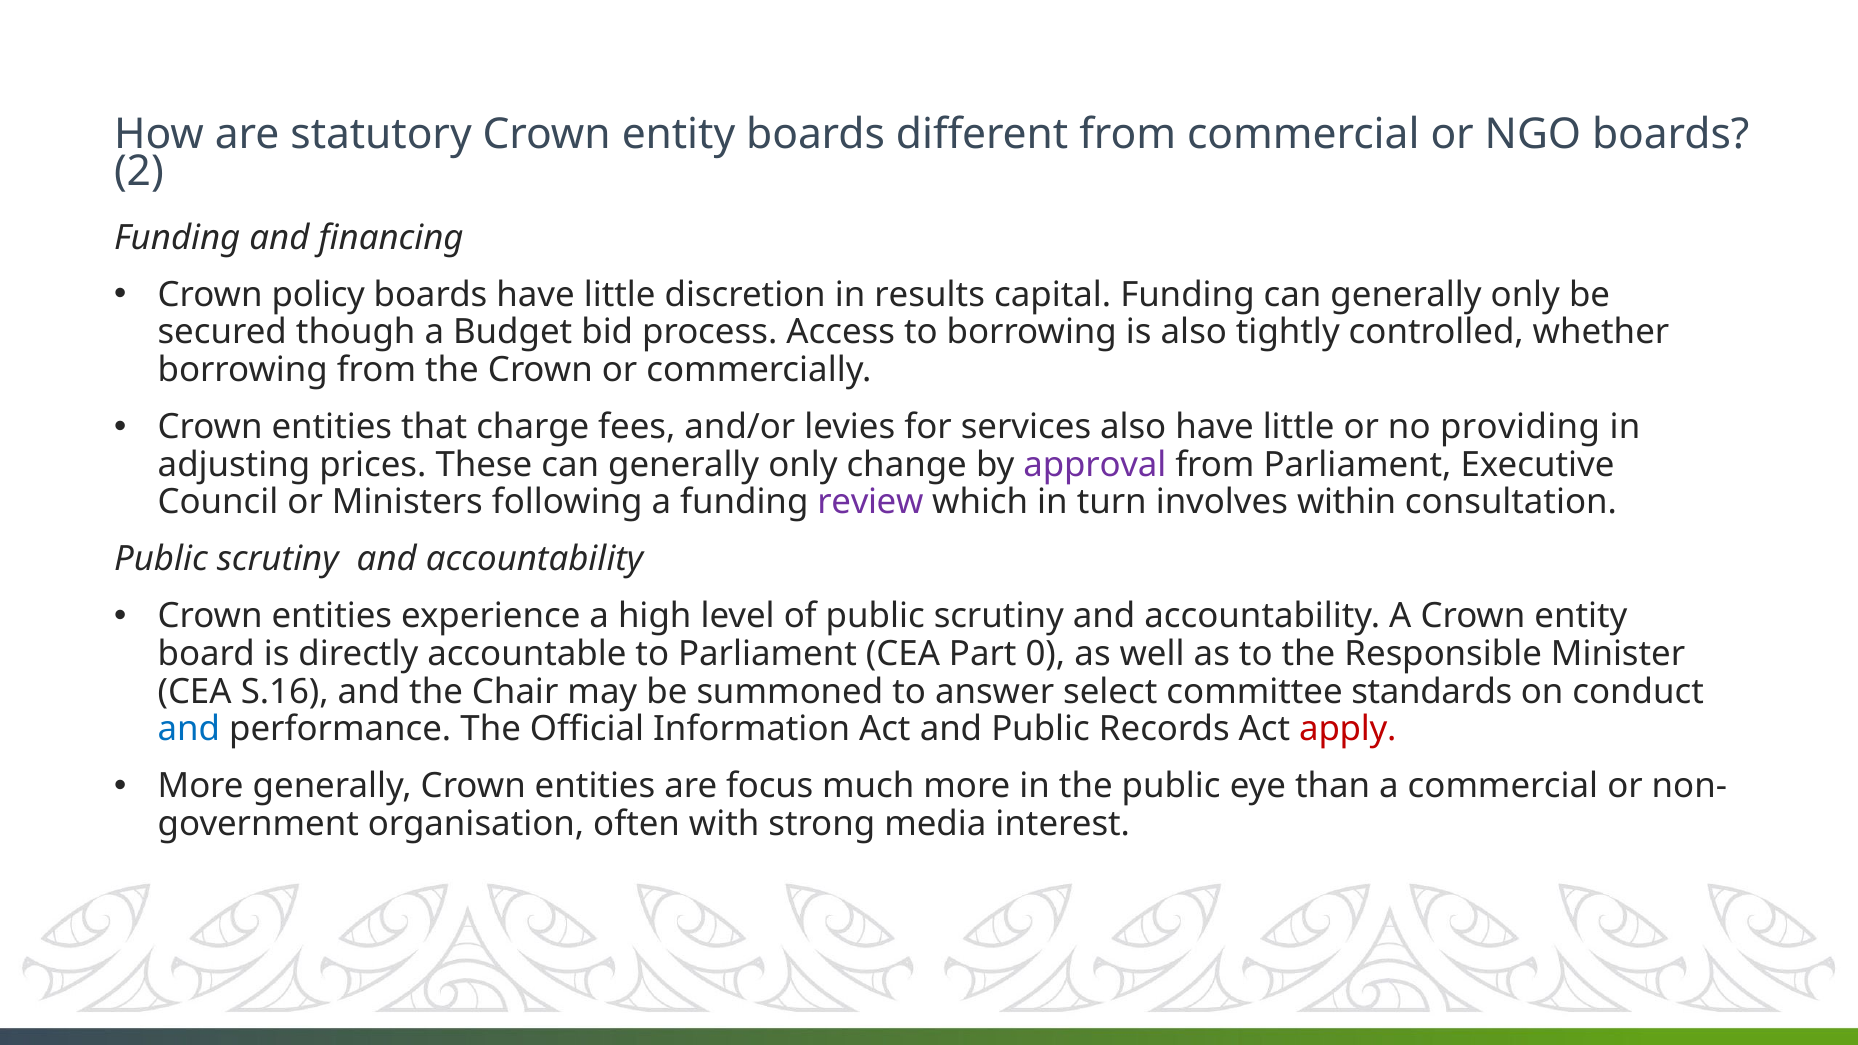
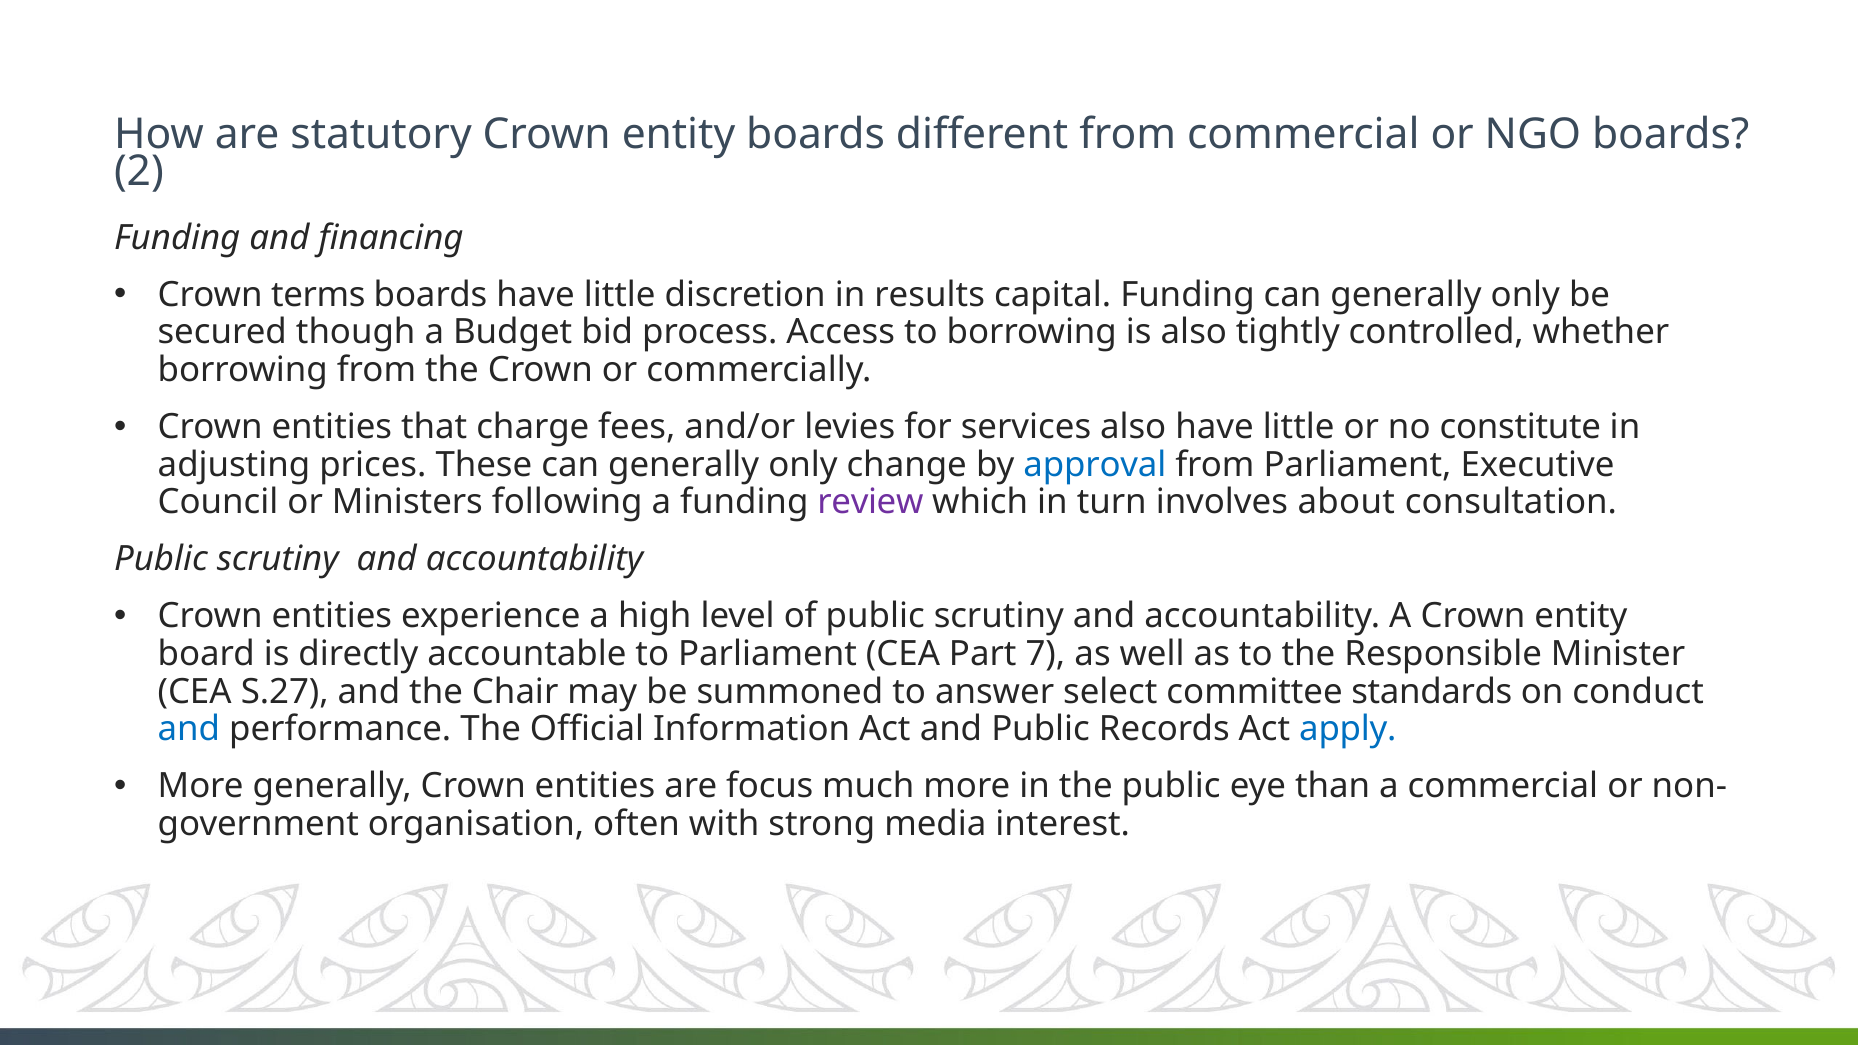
policy: policy -> terms (318, 295)
providing: providing -> constitute (1520, 427)
approval colour: purple -> blue (1095, 465)
within: within -> about (1346, 502)
0: 0 -> 7 (1045, 654)
S.16: S.16 -> S.27 (285, 692)
apply colour: red -> blue (1348, 729)
